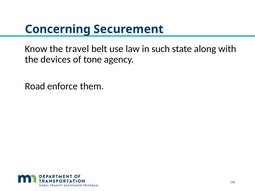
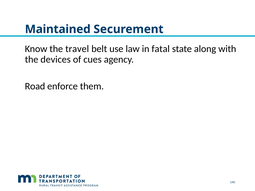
Concerning: Concerning -> Maintained (58, 29)
such: such -> fatal (161, 49)
tone: tone -> cues (93, 60)
